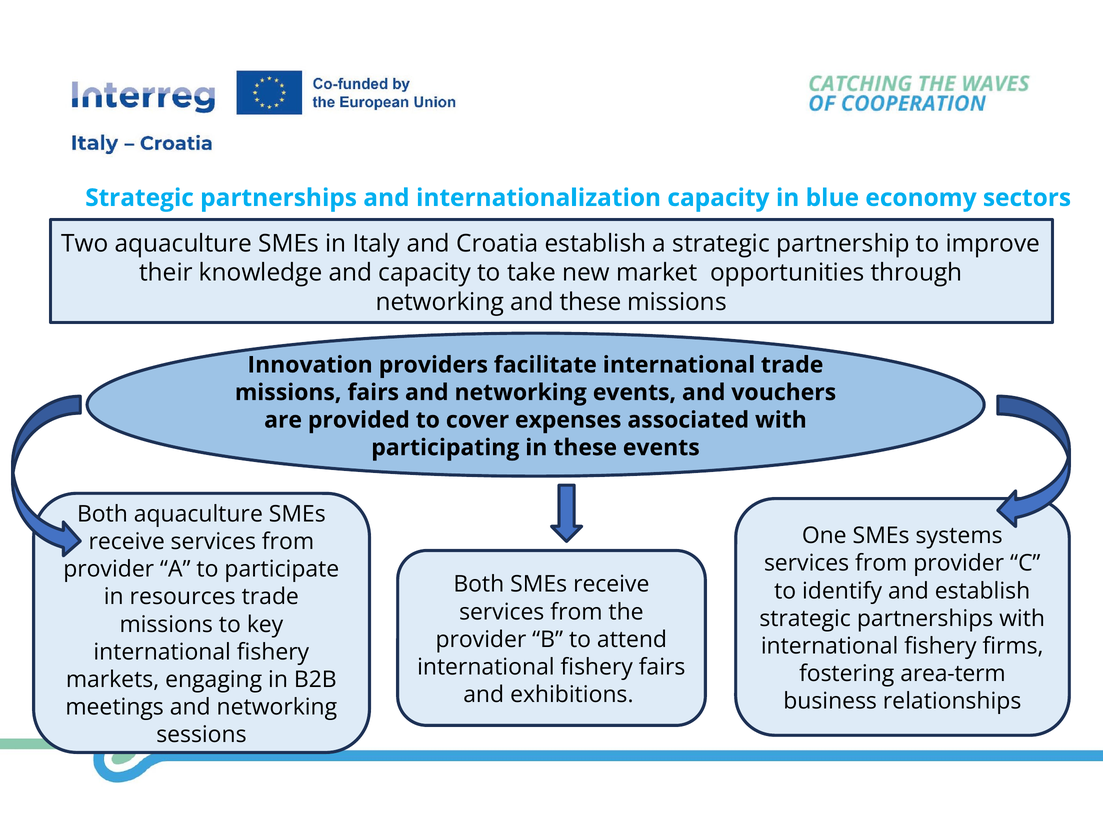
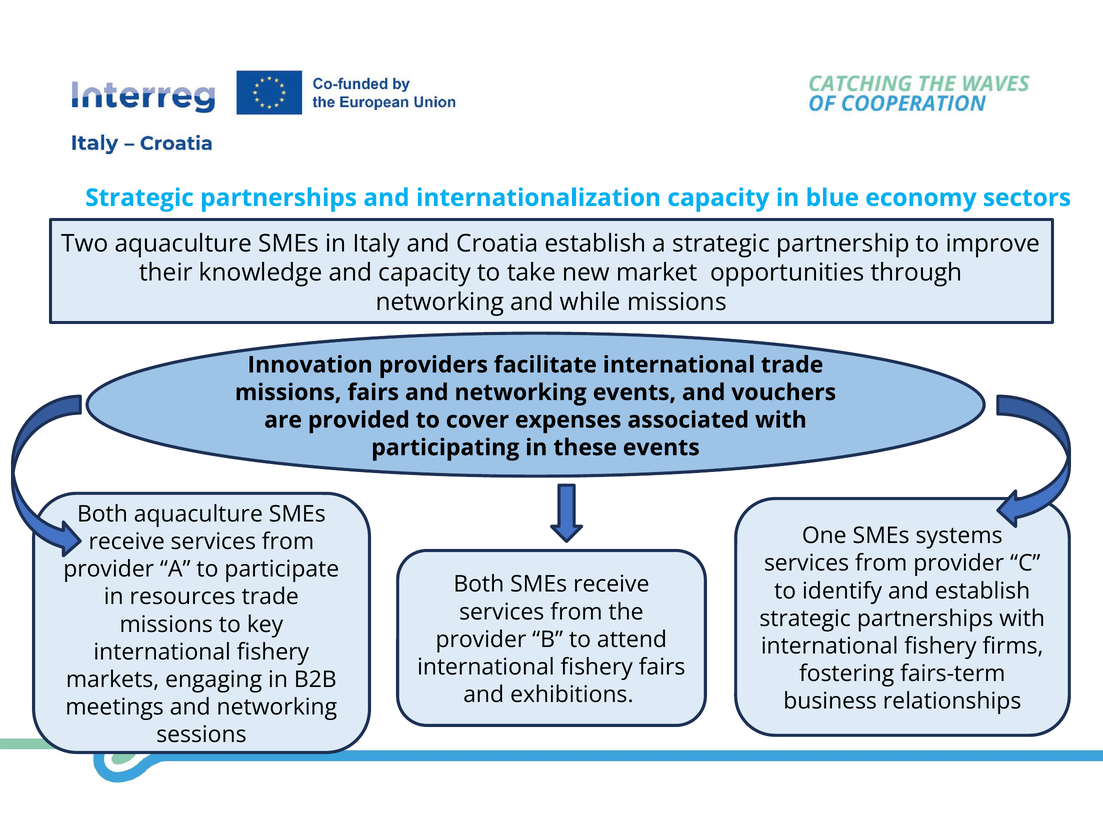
and these: these -> while (590, 302)
area-term: area-term -> fairs-term (953, 674)
